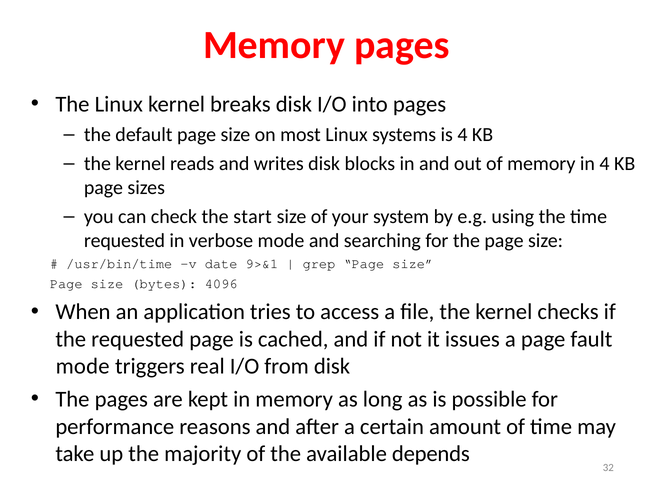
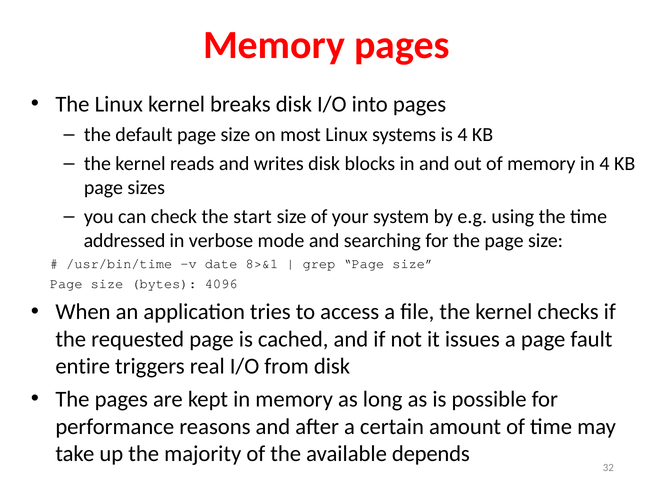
requested: requested -> addressed (125, 240)
9>&1: 9>&1 -> 8>&1 (262, 264)
mode: mode -> entire (83, 366)
